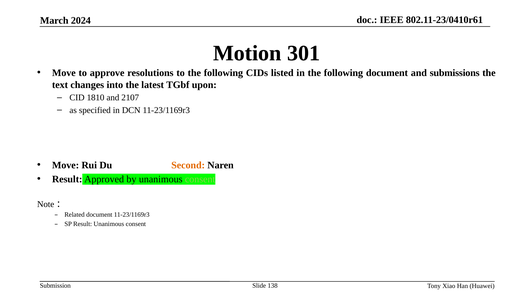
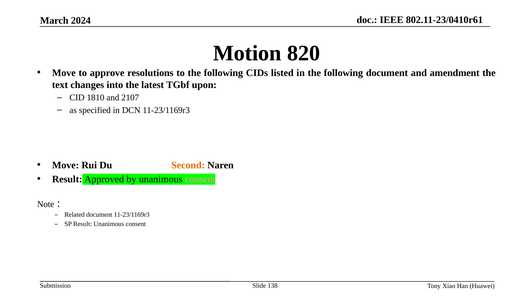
301: 301 -> 820 (304, 53)
submissions: submissions -> amendment (455, 73)
consent colour: light green -> pink (200, 179)
